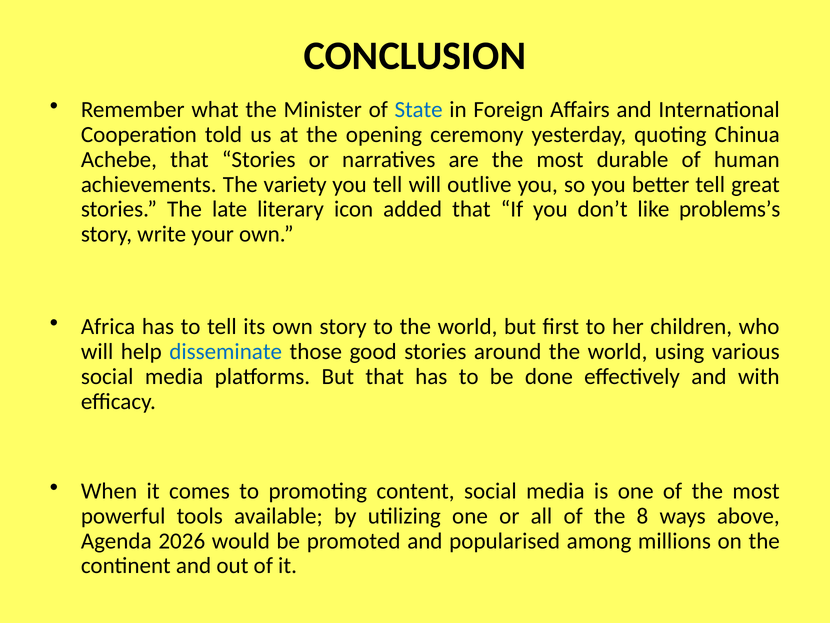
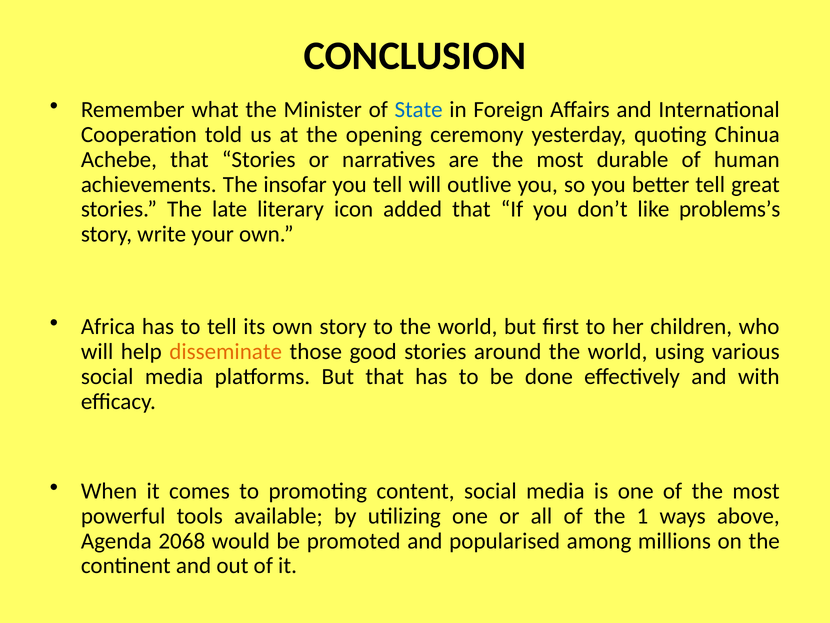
variety: variety -> insofar (295, 184)
disseminate colour: blue -> orange (226, 351)
8: 8 -> 1 (642, 516)
2026: 2026 -> 2068 (182, 541)
